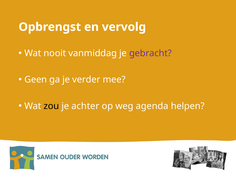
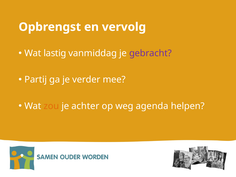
nooit: nooit -> lastig (55, 53)
Geen: Geen -> Partij (36, 80)
zou colour: black -> orange (51, 106)
